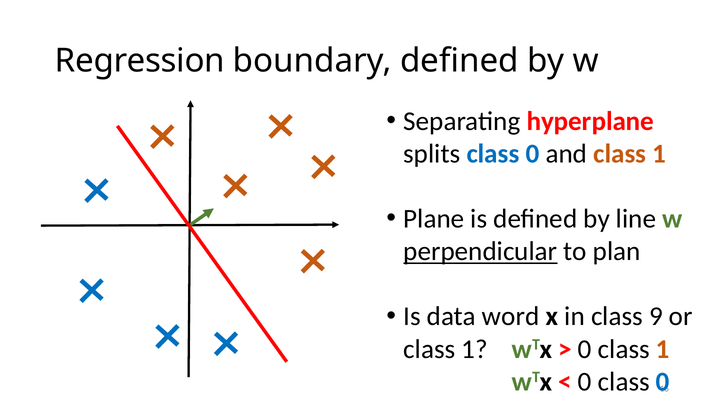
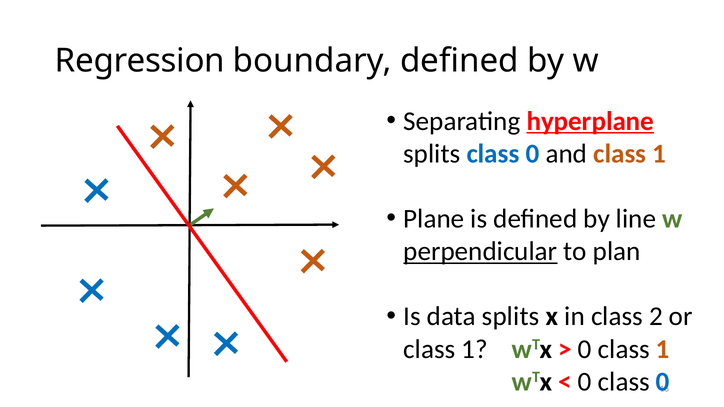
hyperplane underline: none -> present (590, 121)
data word: word -> splits (511, 317)
9: 9 -> 2 (656, 317)
